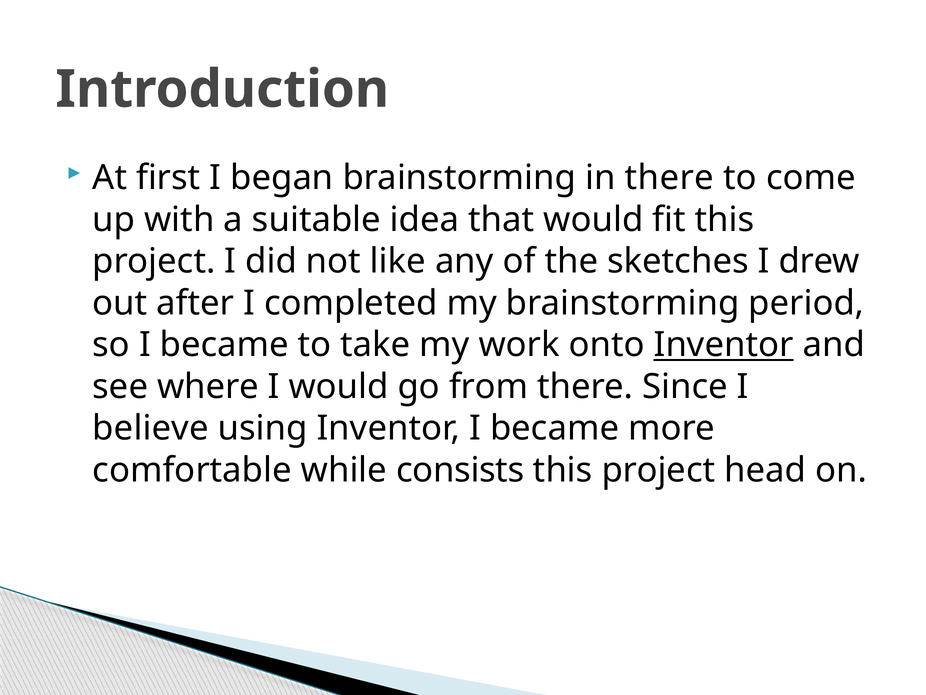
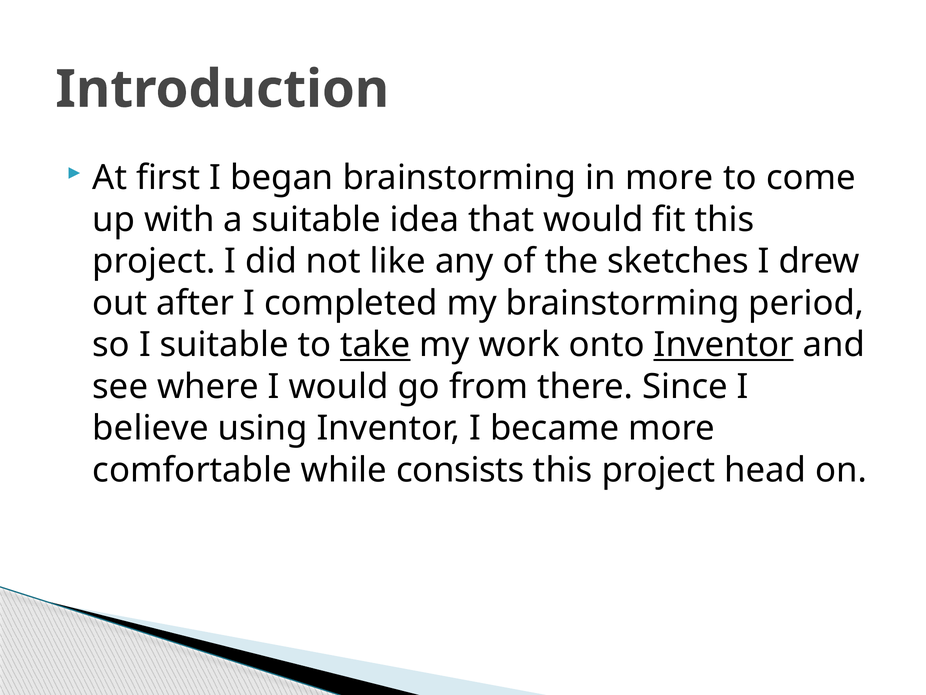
in there: there -> more (669, 178)
so I became: became -> suitable (224, 345)
take underline: none -> present (375, 345)
